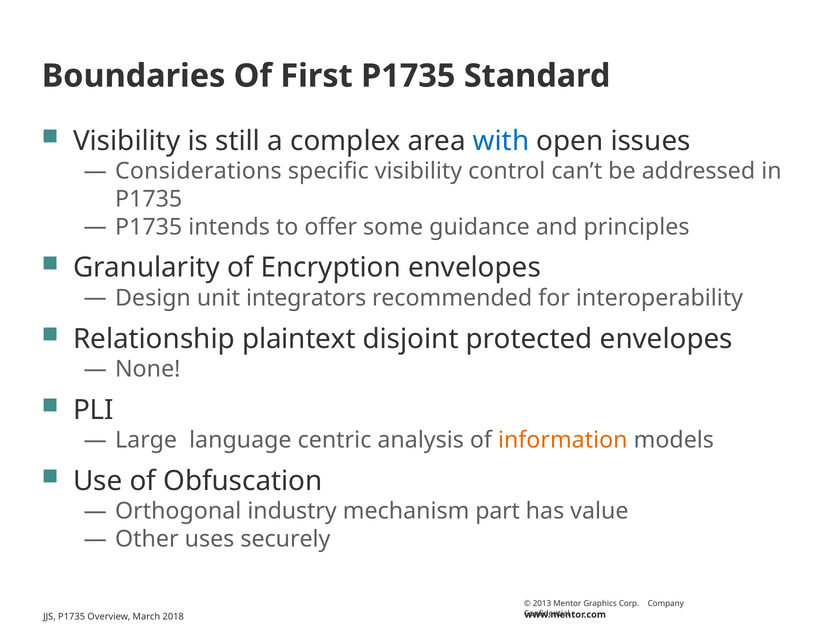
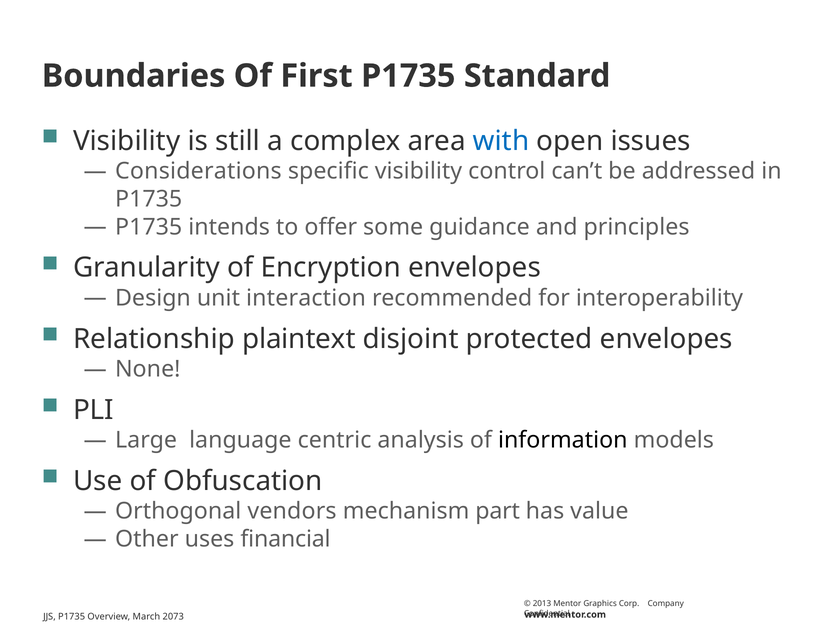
integrators: integrators -> interaction (306, 298)
information colour: orange -> black (563, 440)
industry: industry -> vendors (292, 512)
securely: securely -> financial (286, 539)
2018: 2018 -> 2073 (173, 617)
